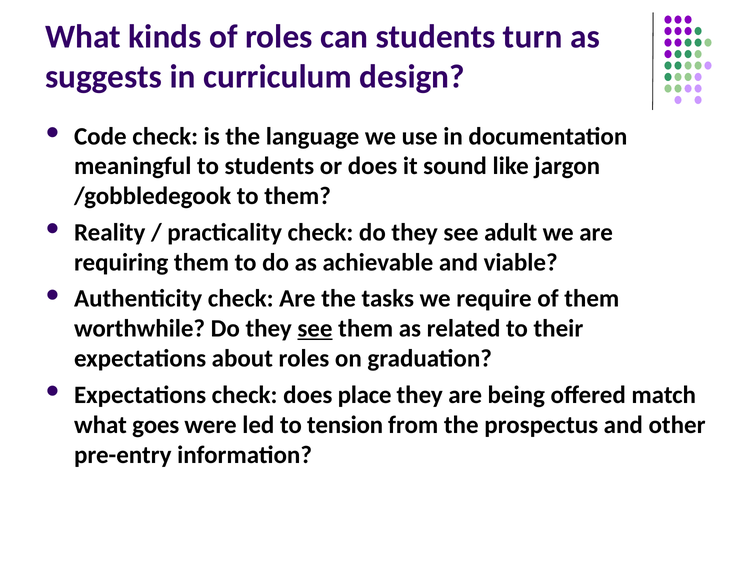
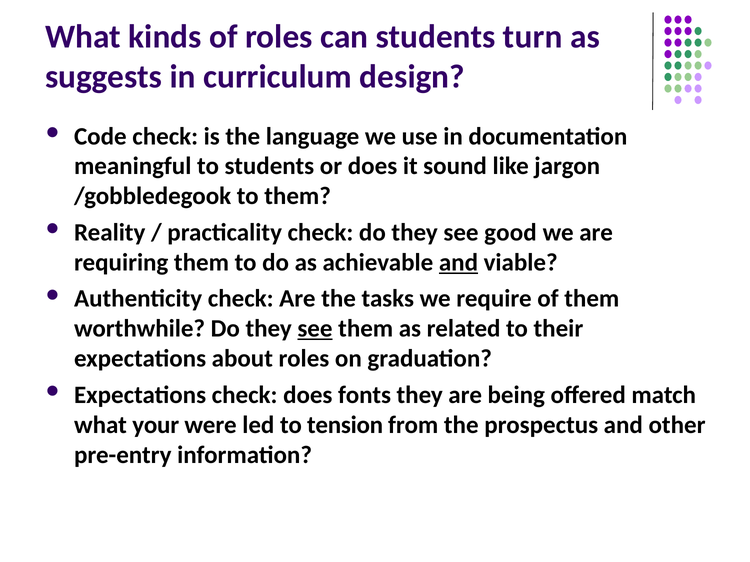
adult: adult -> good (510, 233)
and underline: none -> present (458, 263)
place: place -> fonts (365, 395)
goes: goes -> your (156, 425)
